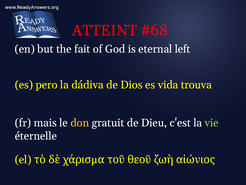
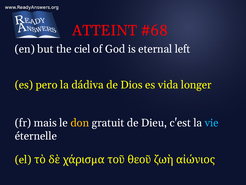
fait: fait -> ciel (82, 49)
trouva: trouva -> longer (196, 85)
vie colour: light green -> light blue (212, 123)
